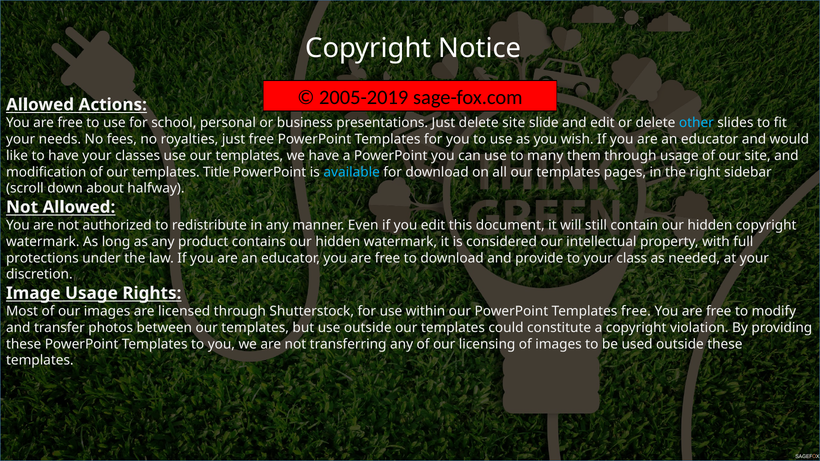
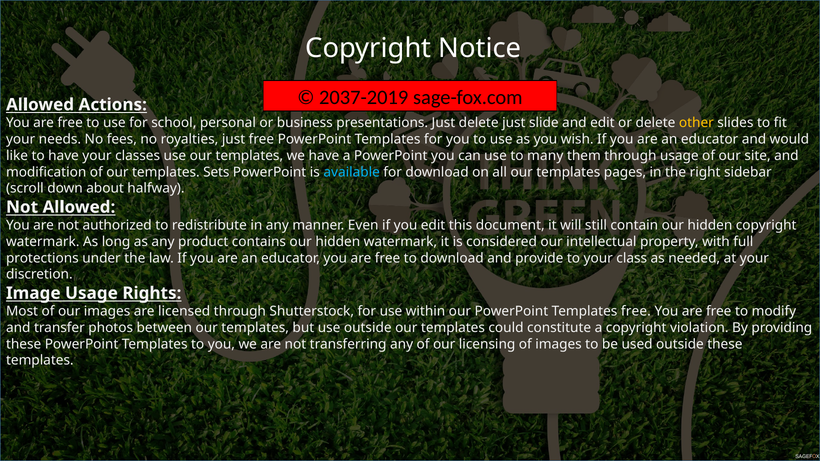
2005-2019: 2005-2019 -> 2037-2019 (364, 97)
delete site: site -> just (514, 123)
other colour: light blue -> yellow (696, 123)
Title: Title -> Sets (216, 172)
